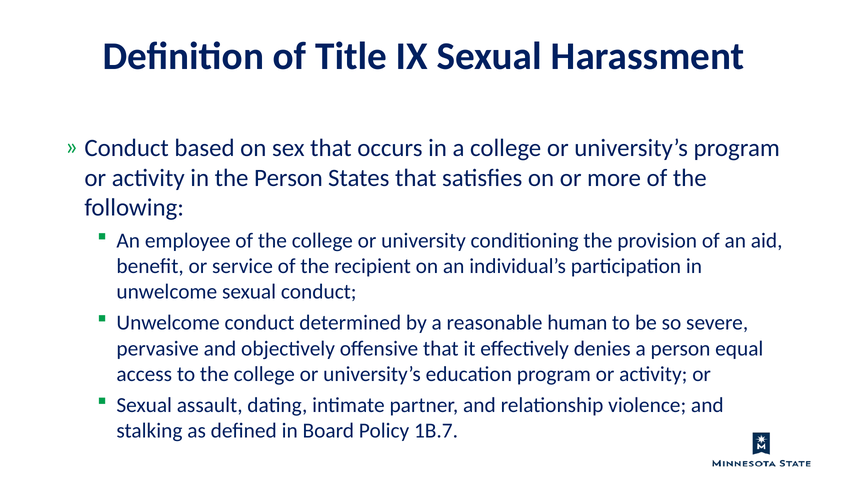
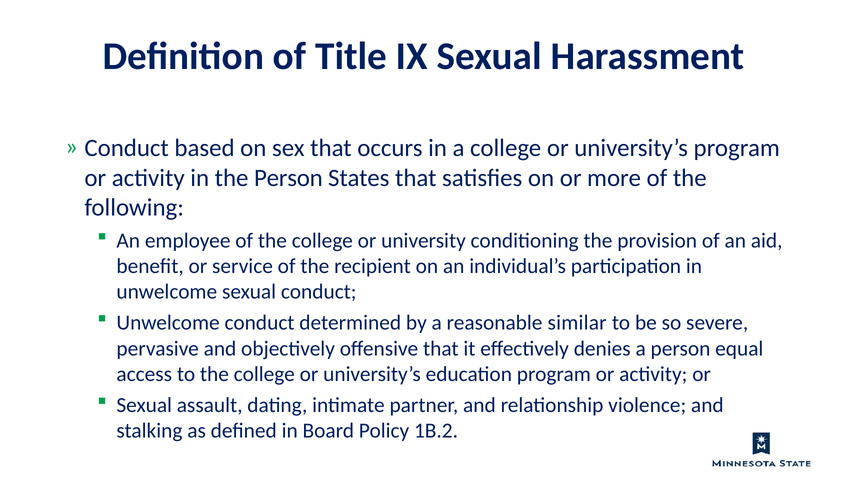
human: human -> similar (577, 323)
1B.7: 1B.7 -> 1B.2 (436, 431)
